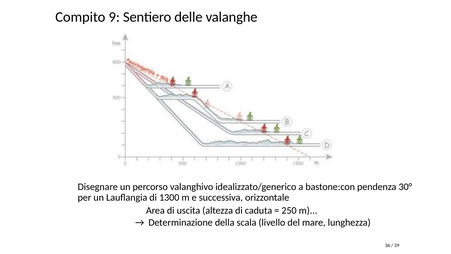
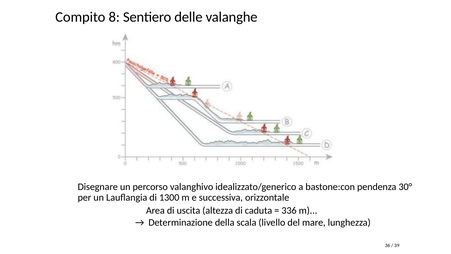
9: 9 -> 8 (114, 17)
250: 250 -> 336 (289, 211)
